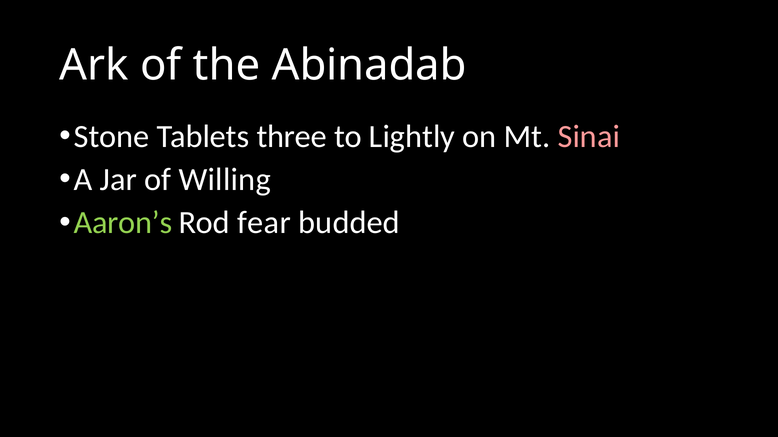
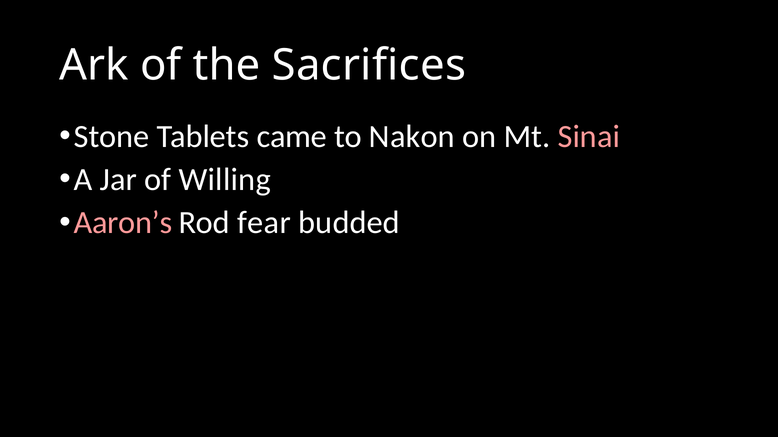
Abinadab: Abinadab -> Sacrifices (369, 65)
three: three -> came (292, 137)
Lightly: Lightly -> Nakon (412, 137)
Aaron’s colour: light green -> pink (123, 223)
